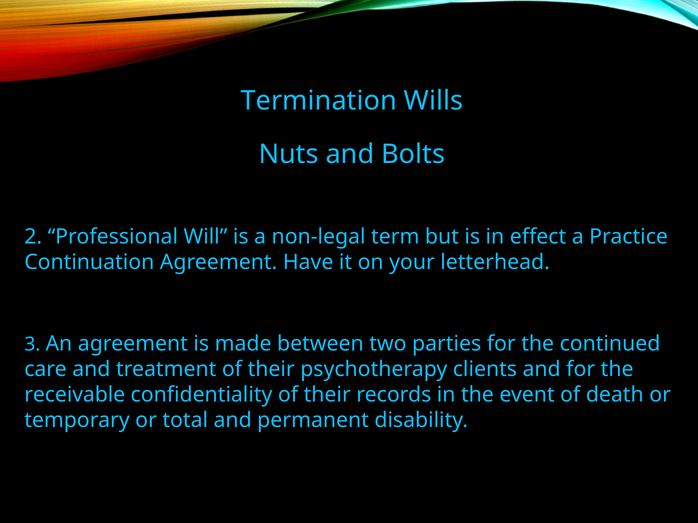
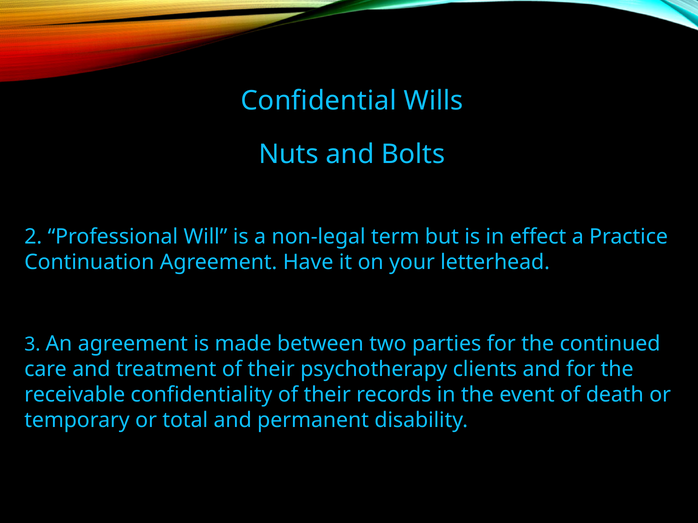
Termination: Termination -> Confidential (319, 101)
